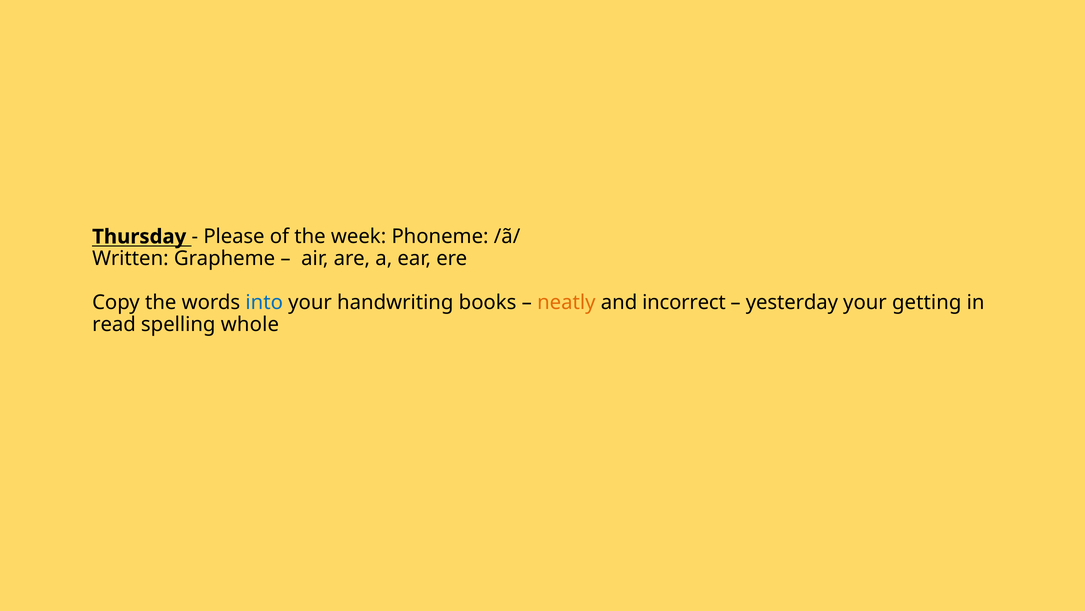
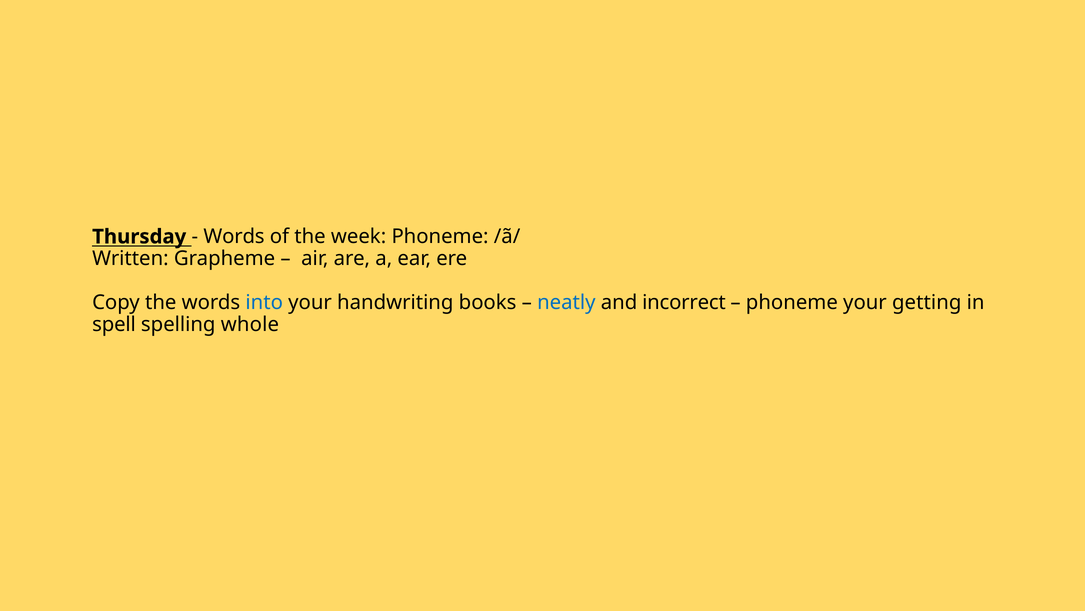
Please: Please -> Words (234, 236)
neatly colour: orange -> blue (566, 302)
yesterday: yesterday -> phoneme (792, 302)
read: read -> spell (114, 324)
